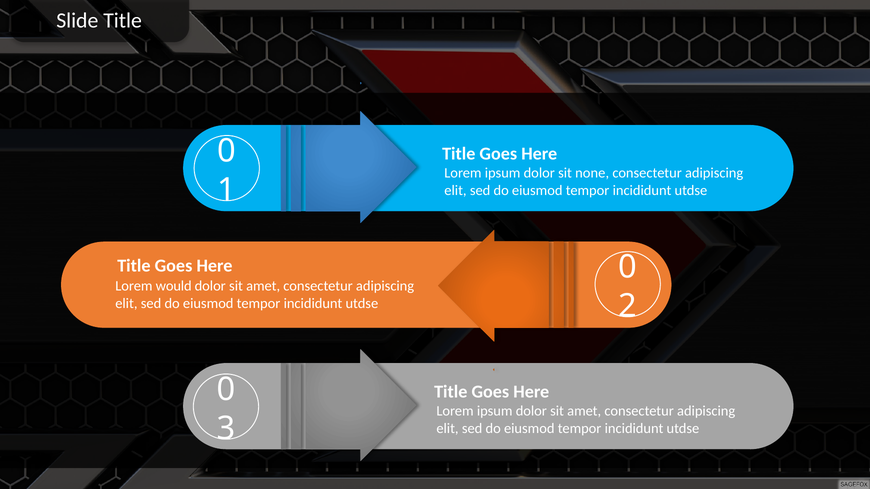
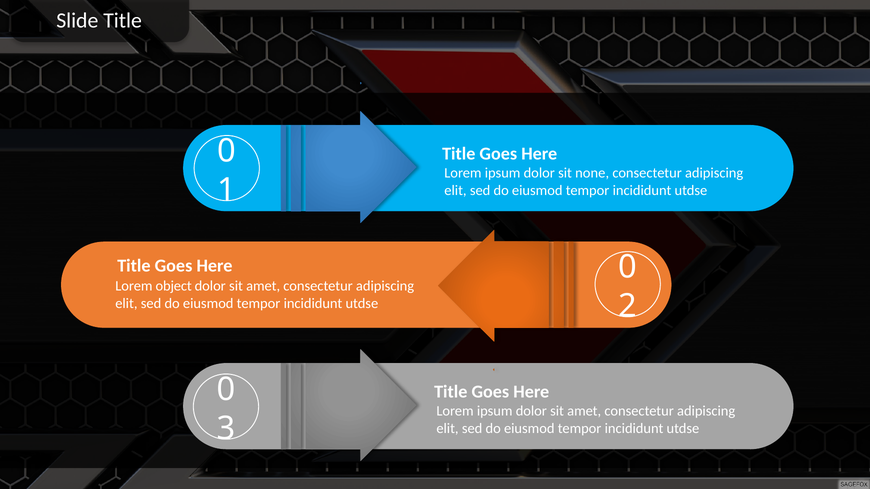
would: would -> object (174, 286)
